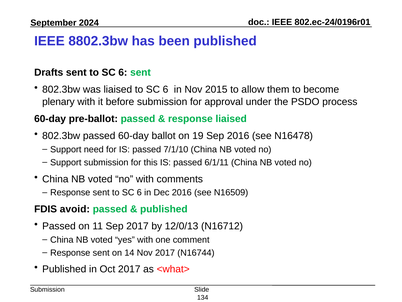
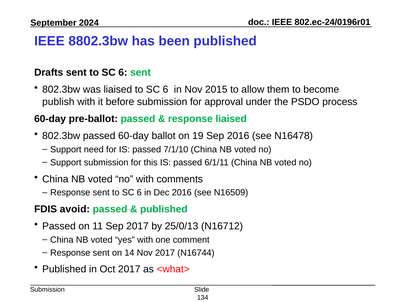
plenary: plenary -> publish (58, 102)
12/0/13: 12/0/13 -> 25/0/13 (182, 226)
